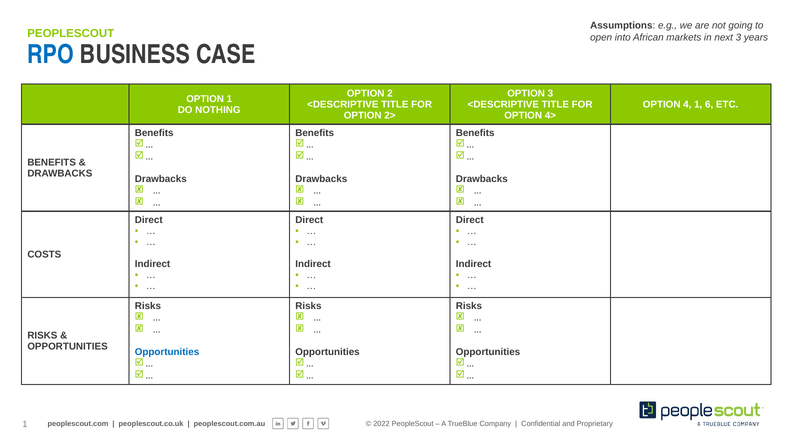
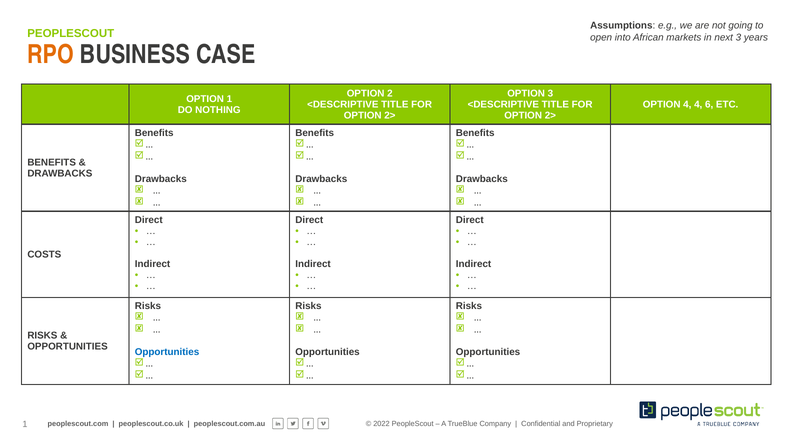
RPO colour: blue -> orange (51, 55)
4 1: 1 -> 4 (698, 104)
4>: 4> -> 2> (550, 115)
